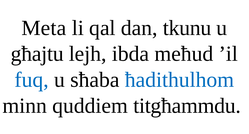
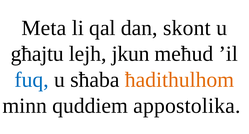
tkunu: tkunu -> skont (187, 28)
ibda: ibda -> jkun (131, 54)
ħadithulhom colour: blue -> orange (179, 80)
titgħammdu: titgħammdu -> appostolika (187, 106)
